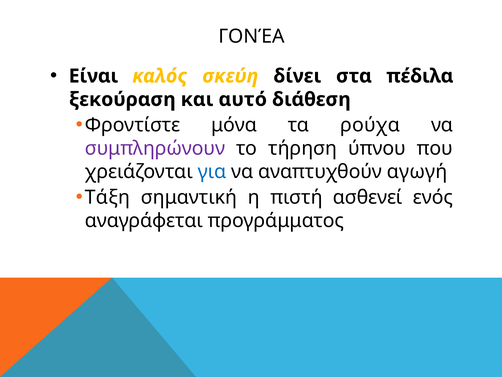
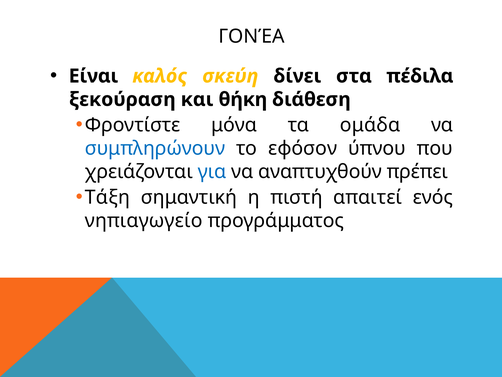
αυτό: αυτό -> θήκη (243, 99)
ρούχα: ρούχα -> ομάδα (370, 125)
συμπληρώνουν colour: purple -> blue (155, 148)
τήρηση: τήρηση -> εφόσον (303, 148)
αγωγή: αγωγή -> πρέπει (417, 172)
ασθενεί: ασθενεί -> απαιτεί (368, 197)
αναγράφεται: αναγράφεται -> νηπιαγωγείο (144, 220)
